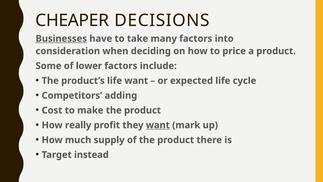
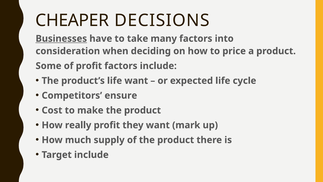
of lower: lower -> profit (89, 66)
adding: adding -> ensure (121, 95)
want underline: present -> none (158, 125)
Target instead: instead -> include (91, 155)
